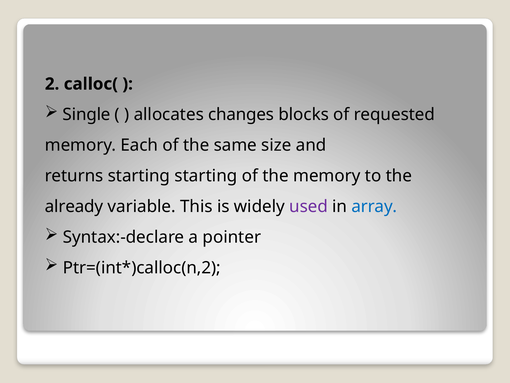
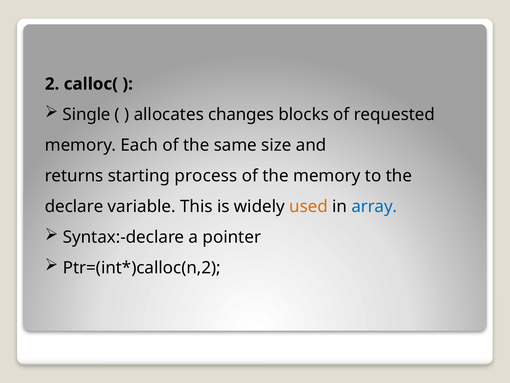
starting starting: starting -> process (206, 176)
already: already -> declare (74, 206)
used colour: purple -> orange (309, 206)
